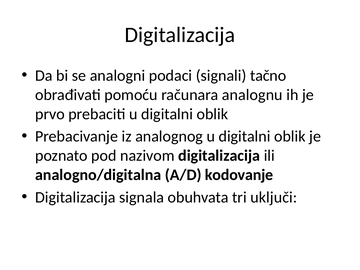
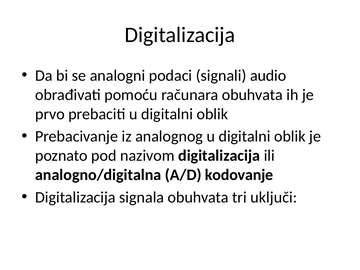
tačno: tačno -> audio (268, 76)
računara analognu: analognu -> obuhvata (252, 95)
